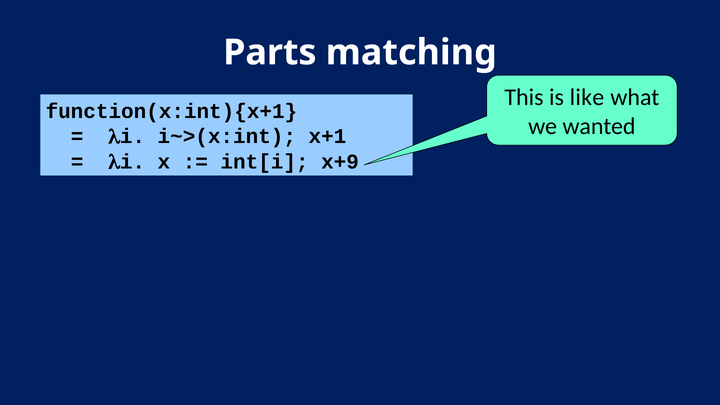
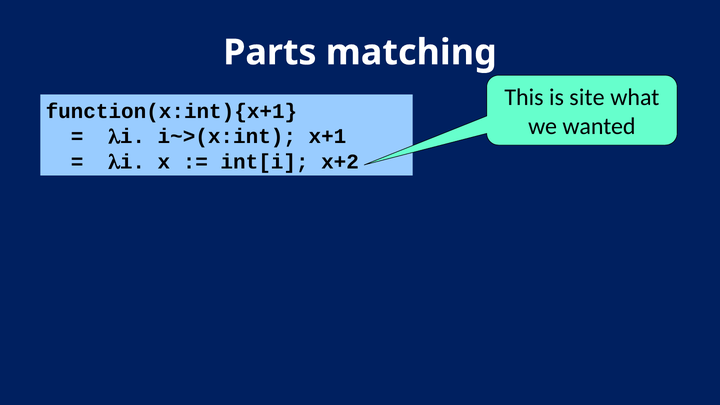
like: like -> site (587, 97)
x+9: x+9 -> x+2 (340, 162)
